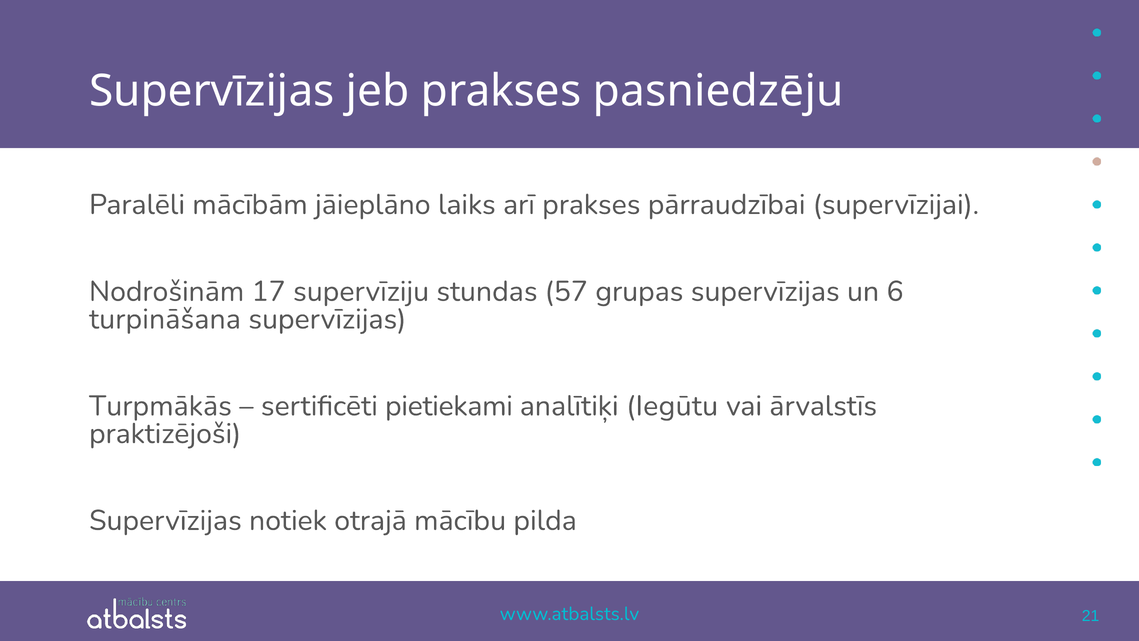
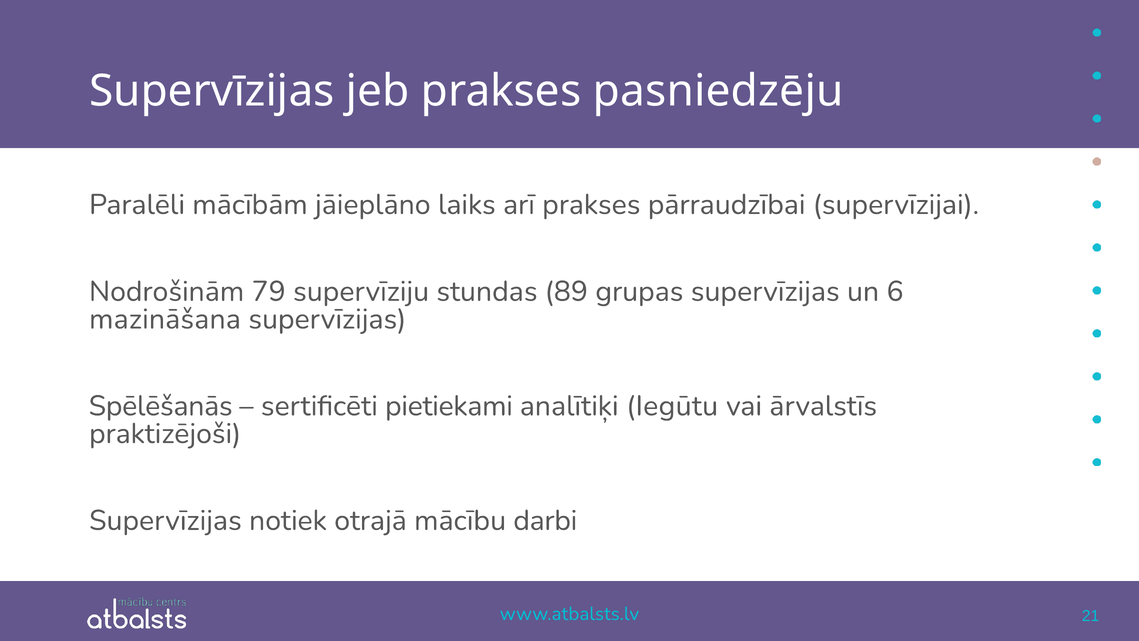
17: 17 -> 79 (269, 291)
57: 57 -> 89 (566, 291)
turpināšana: turpināšana -> mazināšana (165, 319)
Turpmākās: Turpmākās -> Spēlēšanās (161, 406)
pilda: pilda -> darbi (545, 520)
